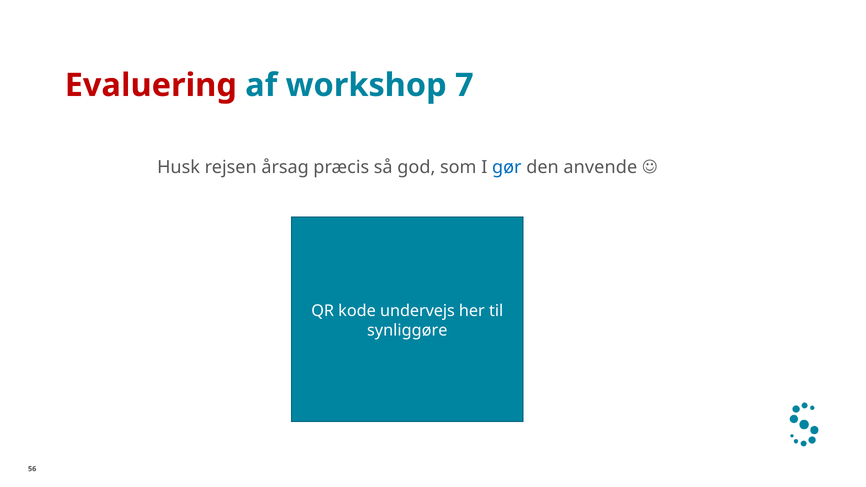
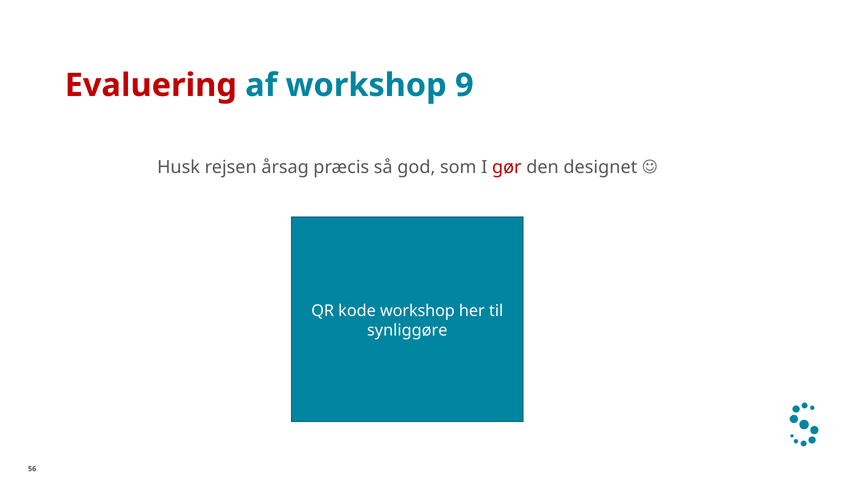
7: 7 -> 9 (464, 85)
gør colour: blue -> red (507, 167)
anvende: anvende -> designet (600, 167)
kode undervejs: undervejs -> workshop (417, 311)
